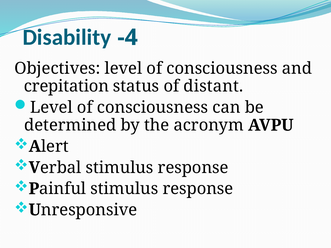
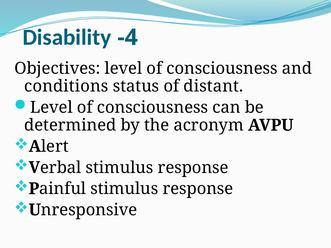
crepitation: crepitation -> conditions (66, 86)
